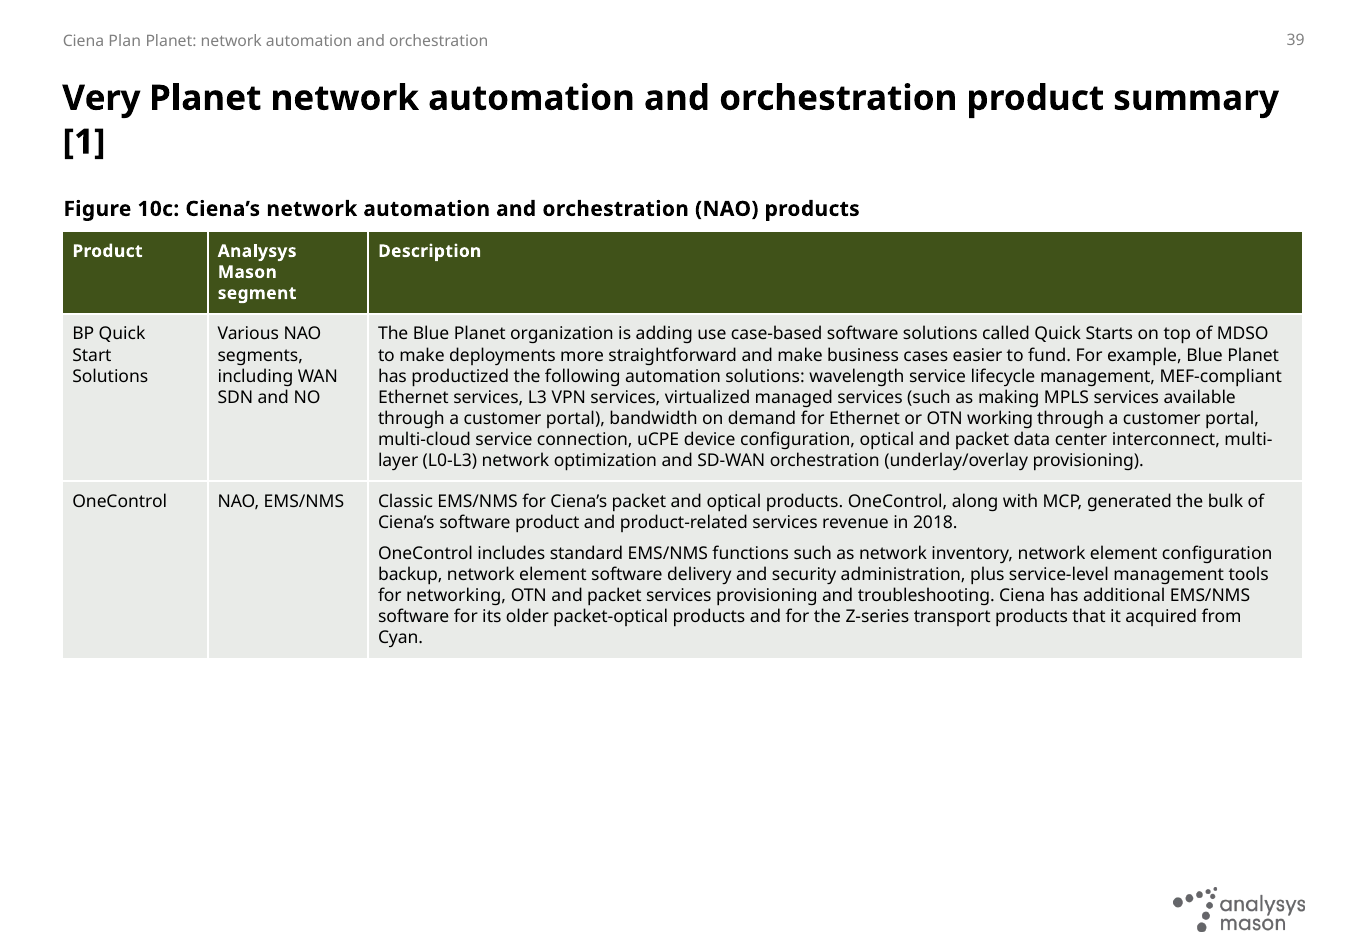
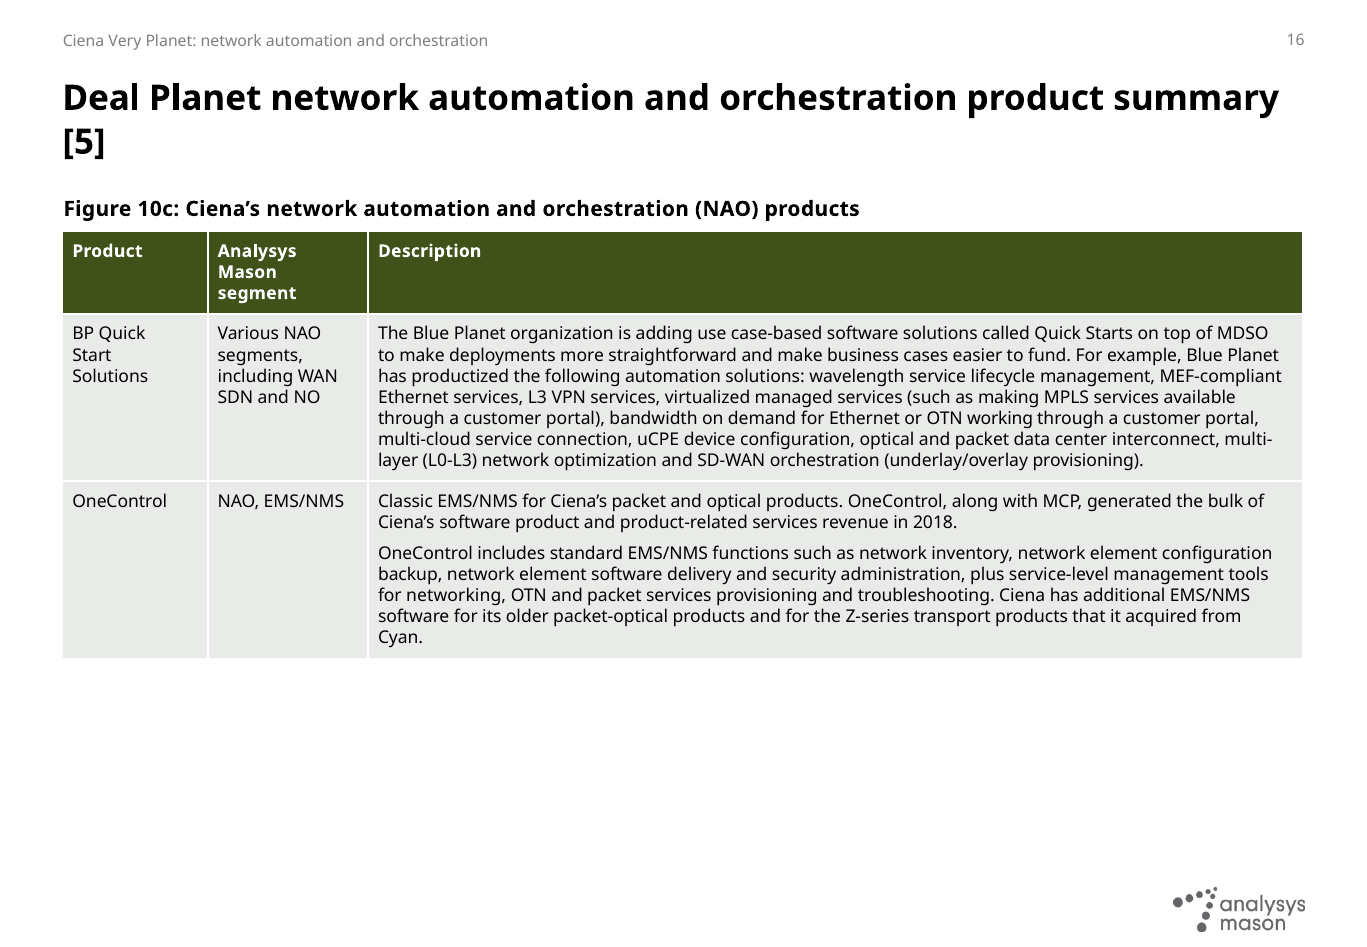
Plan: Plan -> Very (125, 41)
39: 39 -> 16 (1296, 40)
Very: Very -> Deal (101, 98)
1: 1 -> 5 (84, 142)
